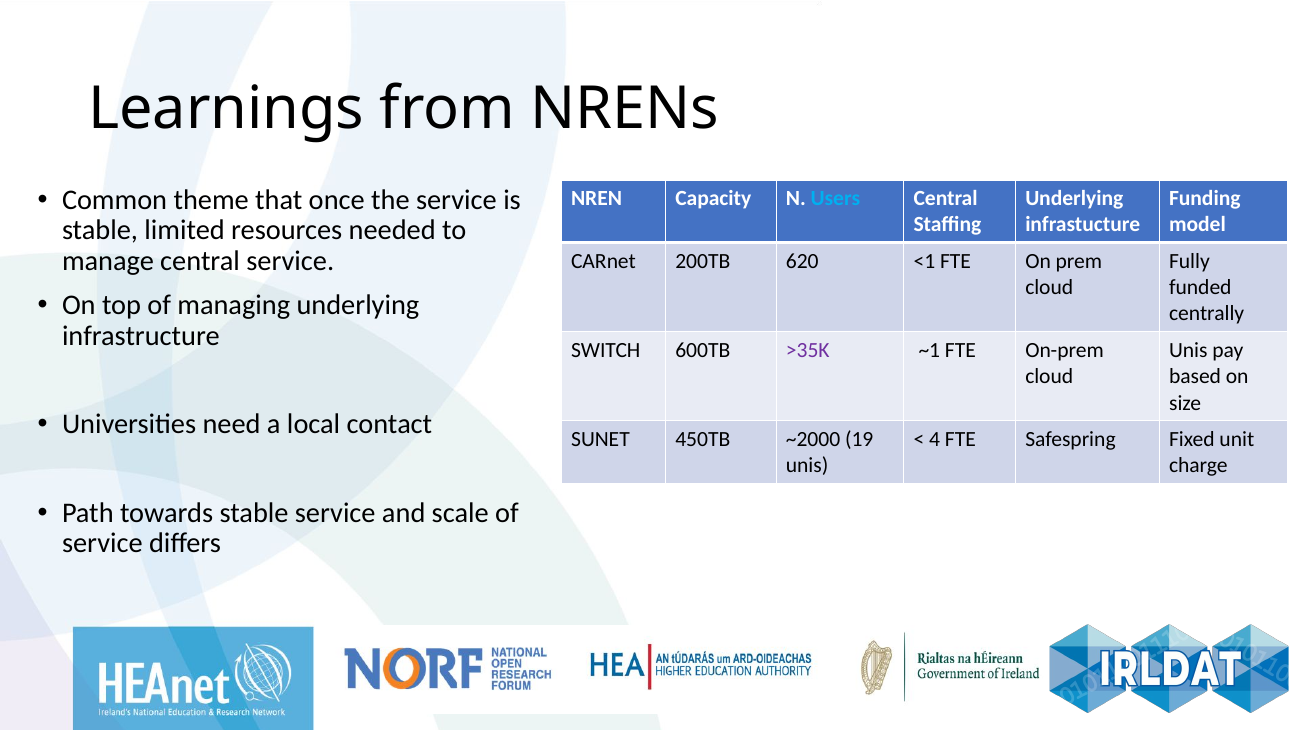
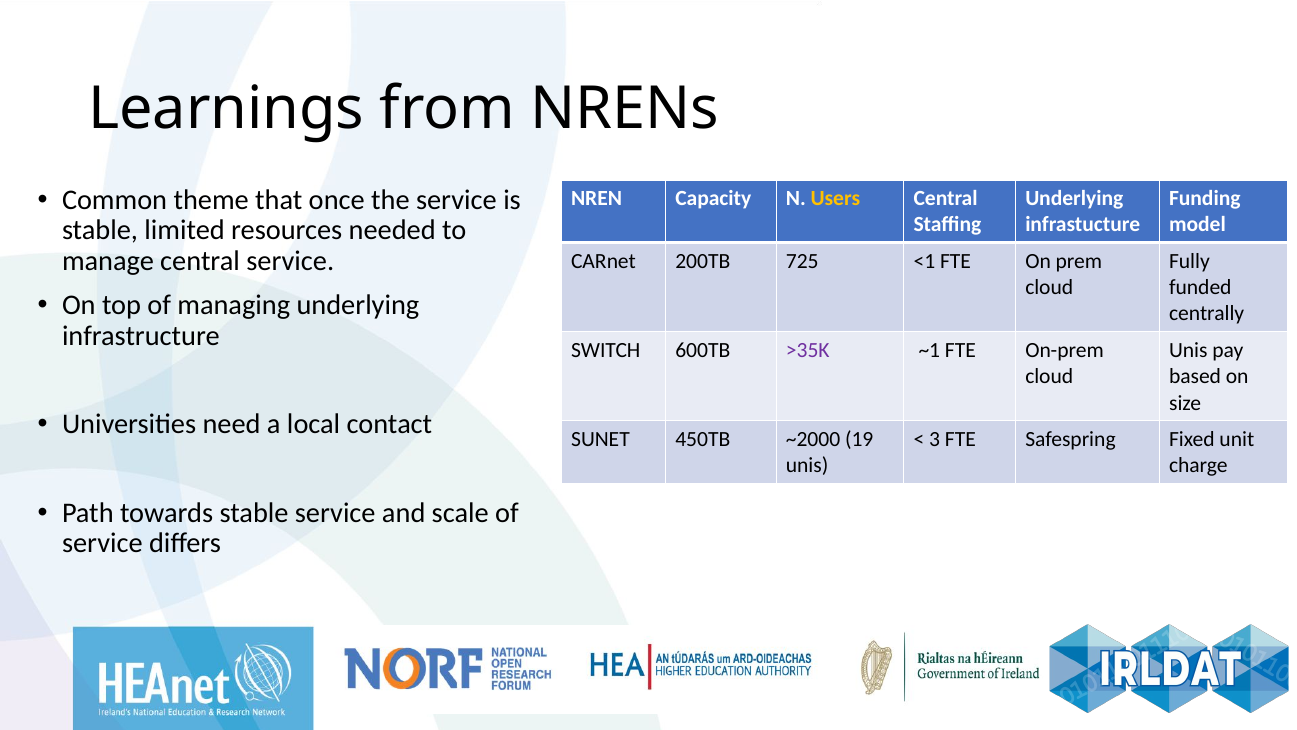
Users colour: light blue -> yellow (835, 198)
620: 620 -> 725 (802, 261)
4: 4 -> 3 (935, 439)
